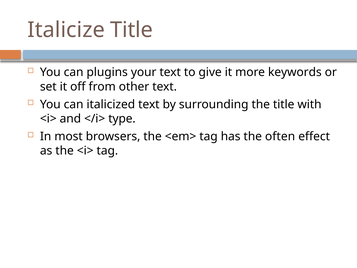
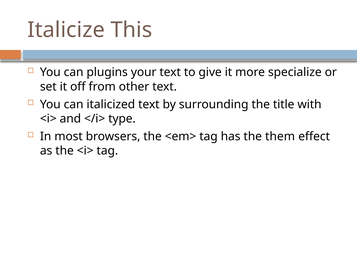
Italicize Title: Title -> This (131, 30)
keywords: keywords -> specialize (295, 72)
often: often -> them (280, 136)
